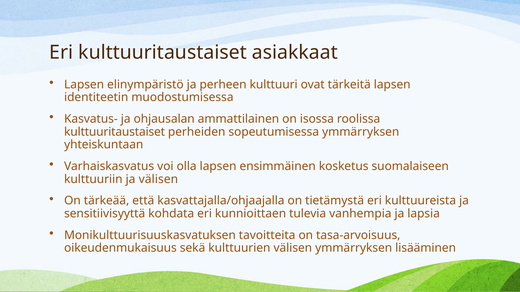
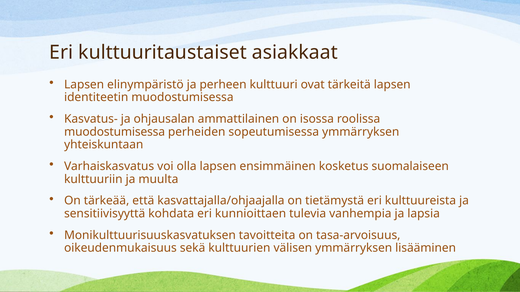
kulttuuritaustaiset: kulttuuritaustaiset -> muodostumisessa (115, 132)
ja välisen: välisen -> muulta (158, 179)
